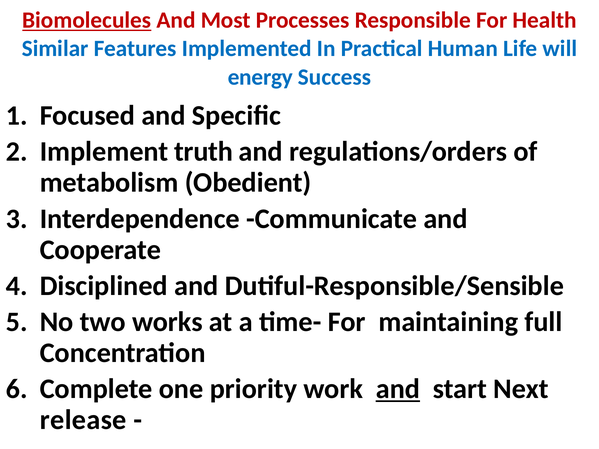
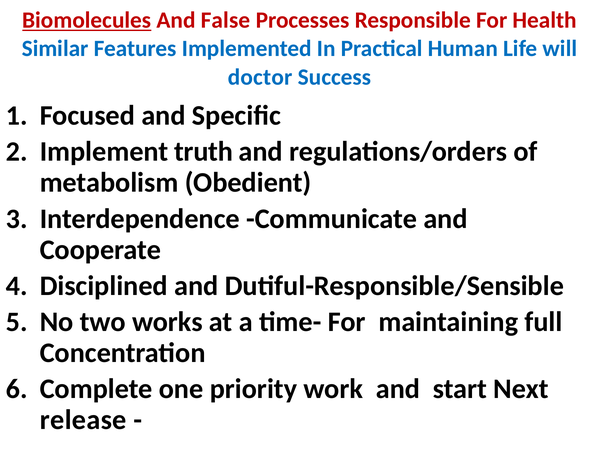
Most: Most -> False (226, 20)
energy: energy -> doctor (260, 77)
and underline: present -> none (398, 389)
